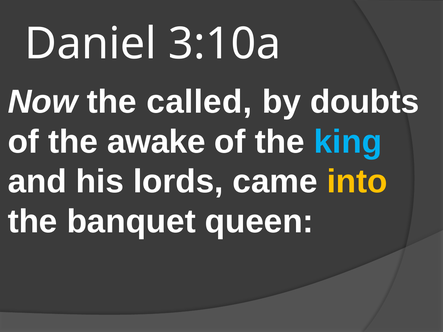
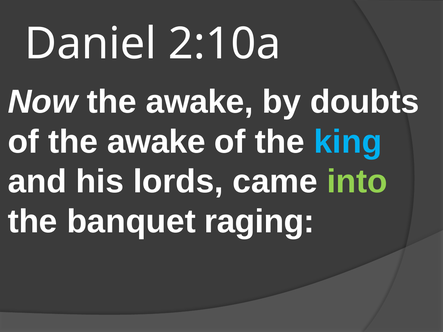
3:10a: 3:10a -> 2:10a (225, 44)
Now the called: called -> awake (200, 102)
into colour: yellow -> light green (357, 182)
queen: queen -> raging (259, 222)
